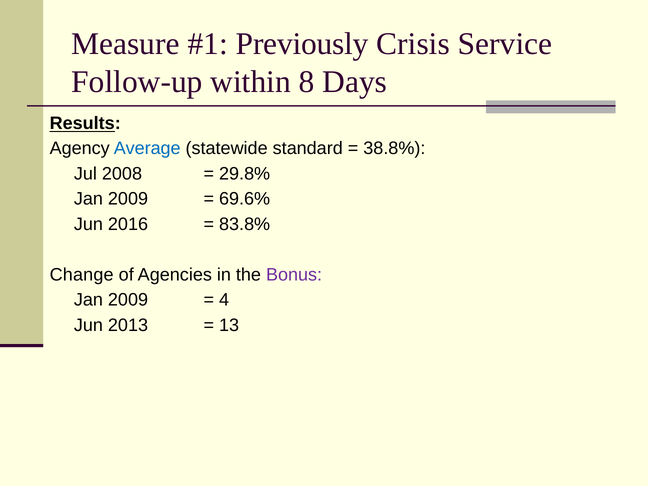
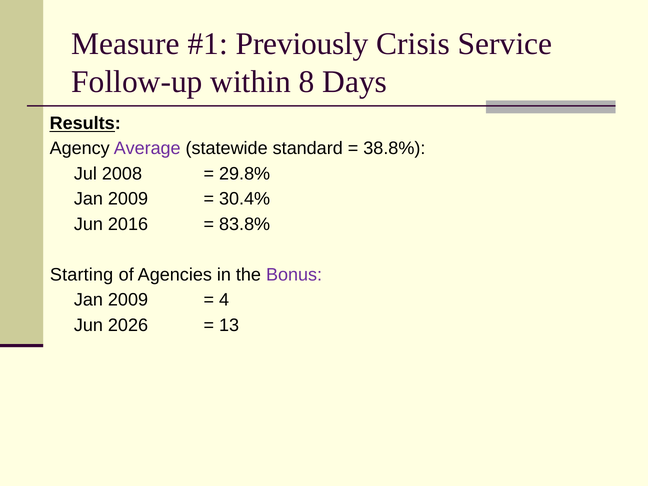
Average colour: blue -> purple (147, 149)
69.6%: 69.6% -> 30.4% (245, 199)
Change: Change -> Starting (82, 275)
2013: 2013 -> 2026 (128, 325)
